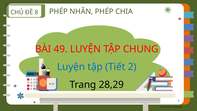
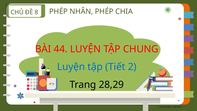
49: 49 -> 44 (61, 49)
